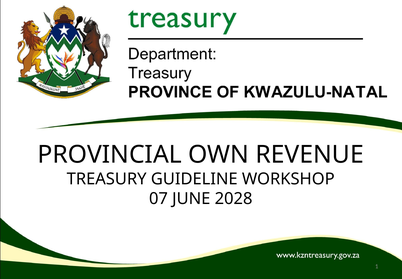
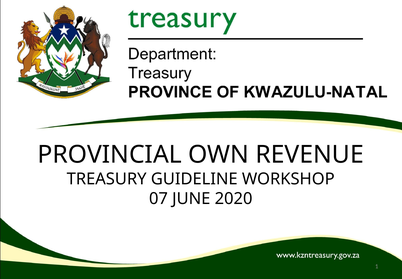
2028: 2028 -> 2020 (234, 198)
